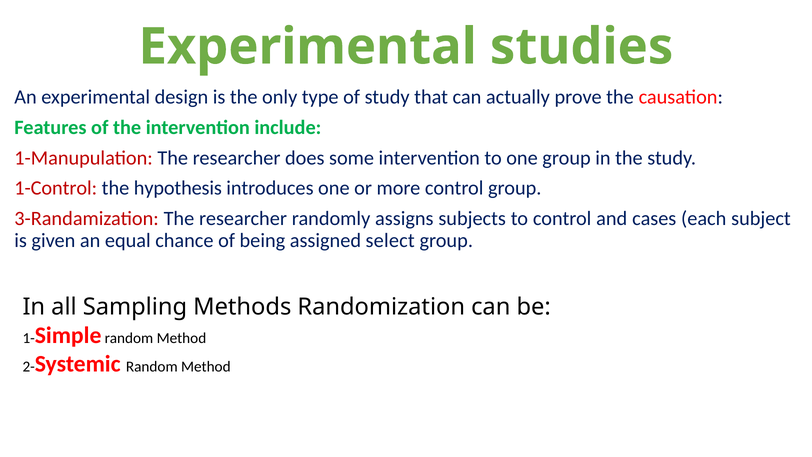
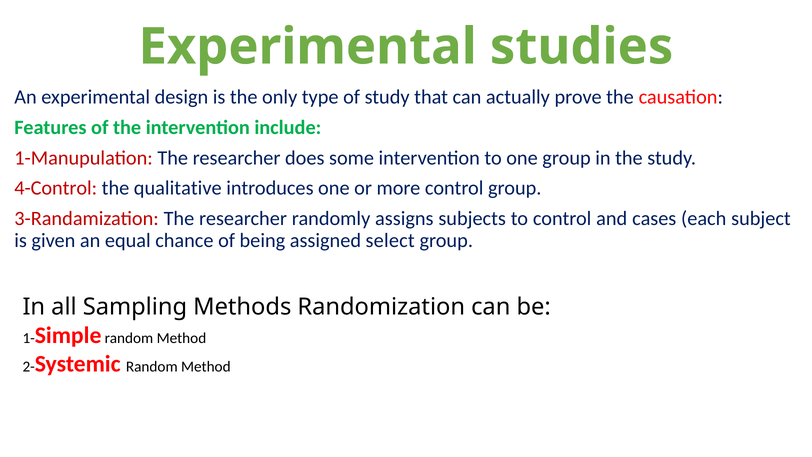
1-Control: 1-Control -> 4-Control (56, 188)
hypothesis: hypothesis -> qualitative (178, 188)
